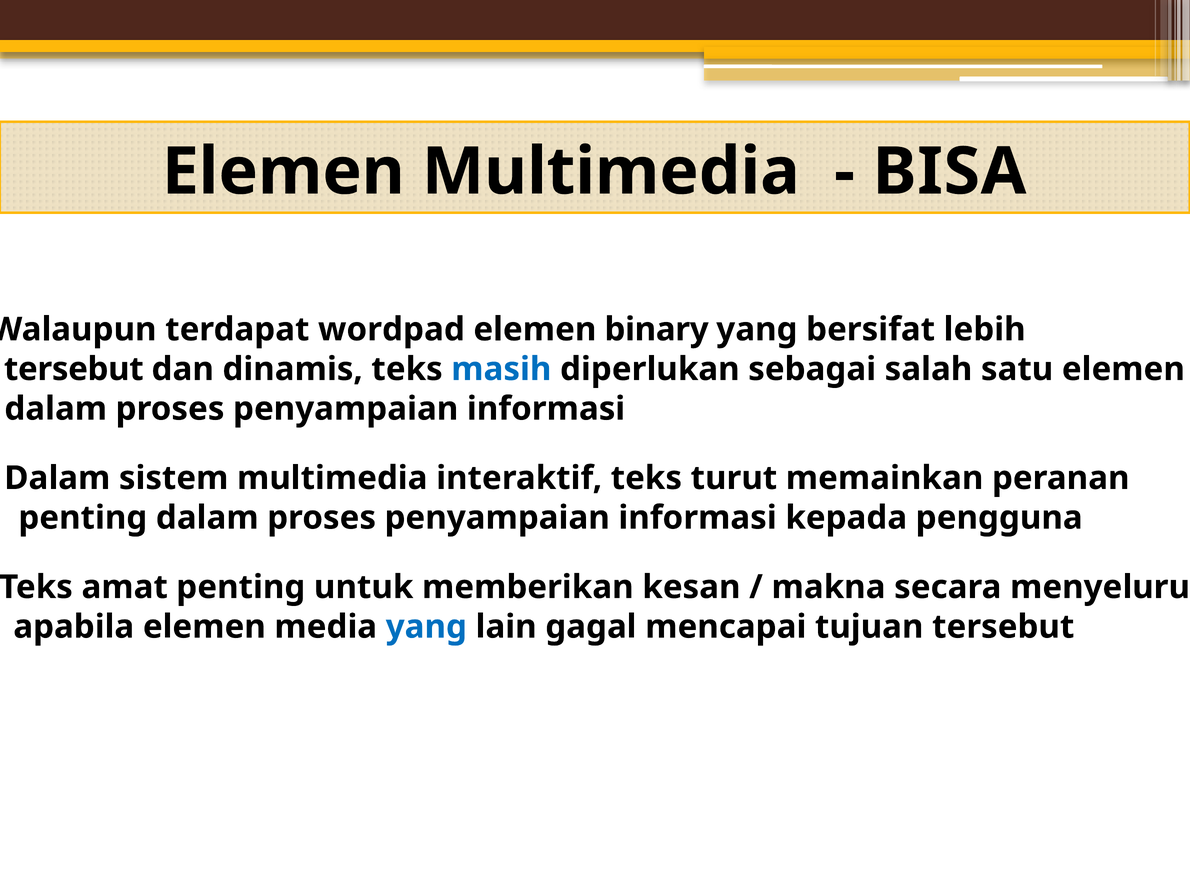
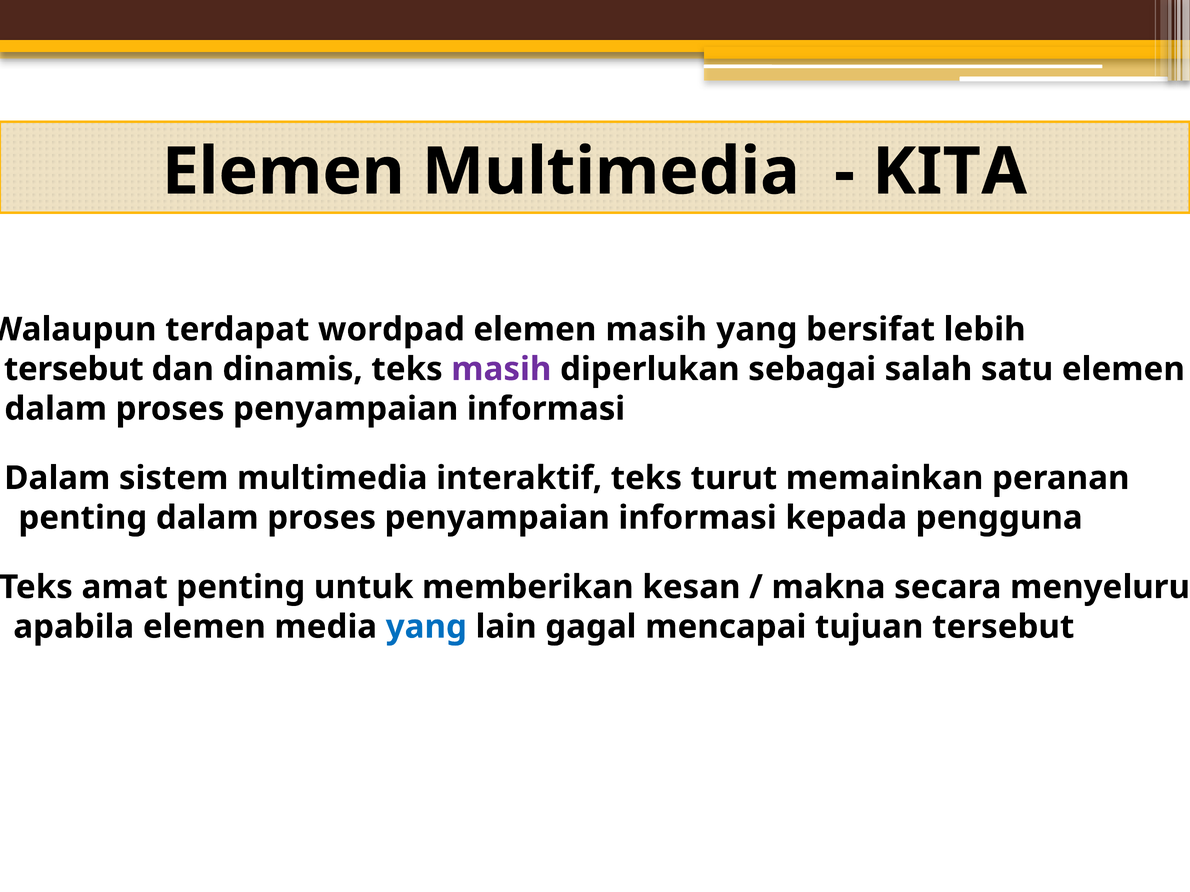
BISA: BISA -> KITA (950, 172)
elemen binary: binary -> masih (656, 330)
masih colour: blue -> purple (501, 369)
